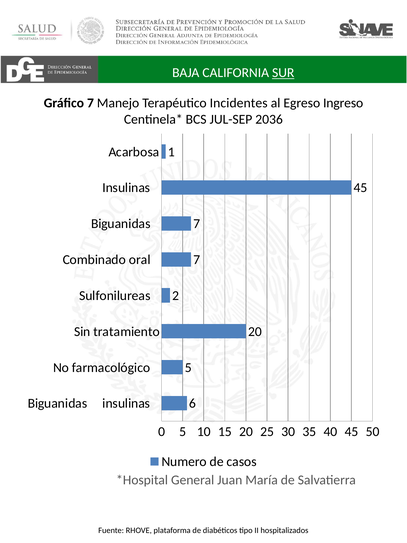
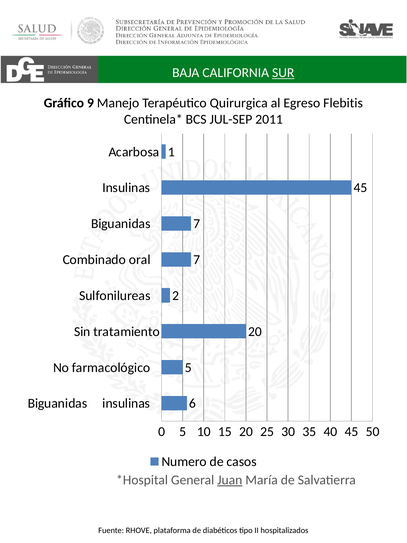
Gráfico 7: 7 -> 9 (90, 103)
Incidentes: Incidentes -> Quirurgica (239, 103)
Ingreso: Ingreso -> Flebitis (343, 103)
2036: 2036 -> 2011 (269, 119)
Juan underline: none -> present (230, 480)
